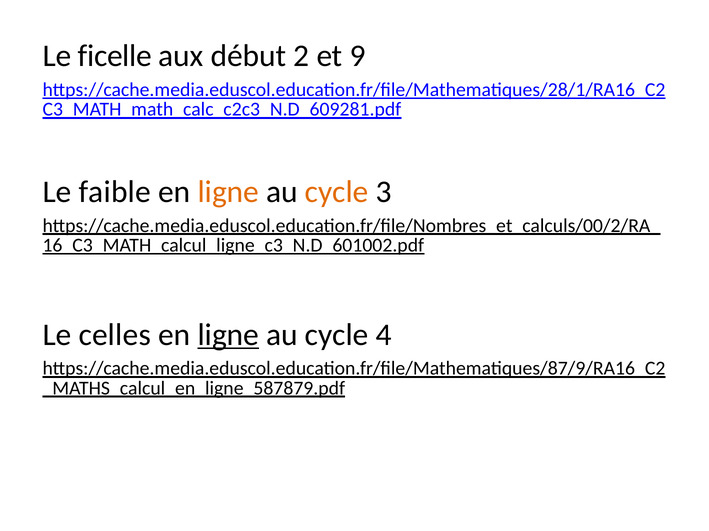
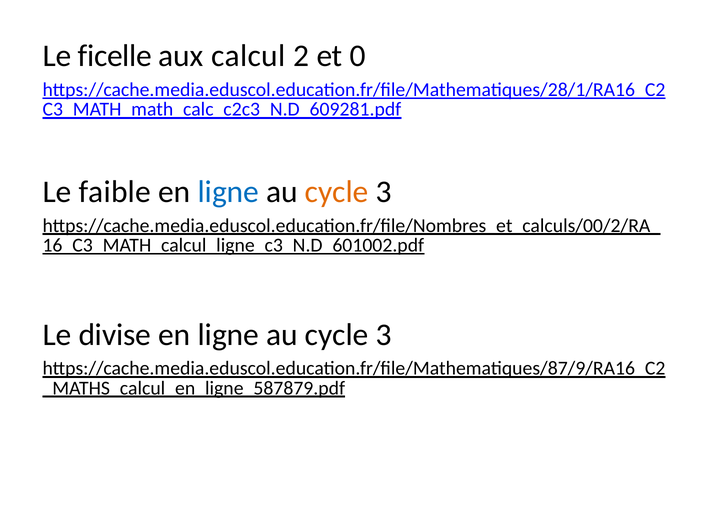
début: début -> calcul (248, 56)
9: 9 -> 0 (358, 56)
ligne colour: orange -> blue (228, 192)
celles: celles -> divise (115, 335)
ligne underline: present -> none (228, 335)
4: 4 -> 3 (383, 335)
